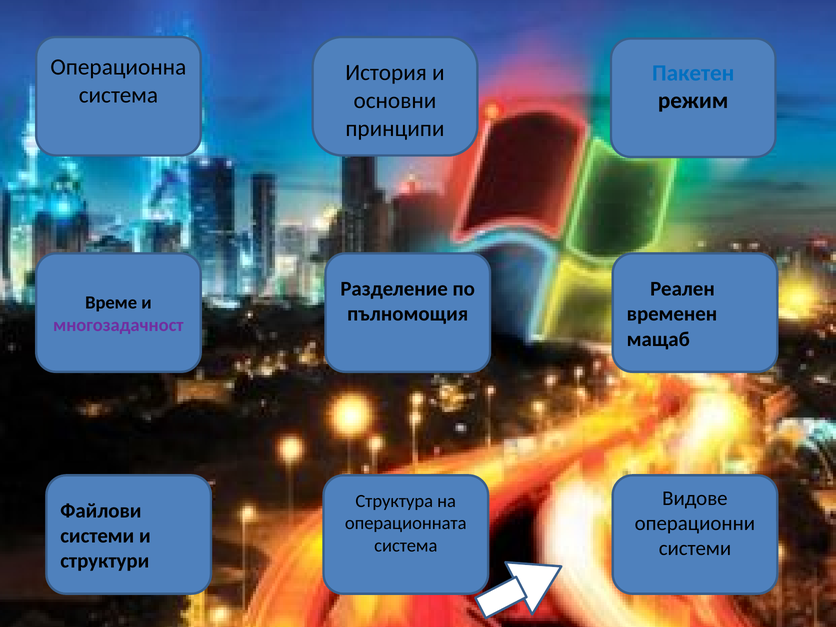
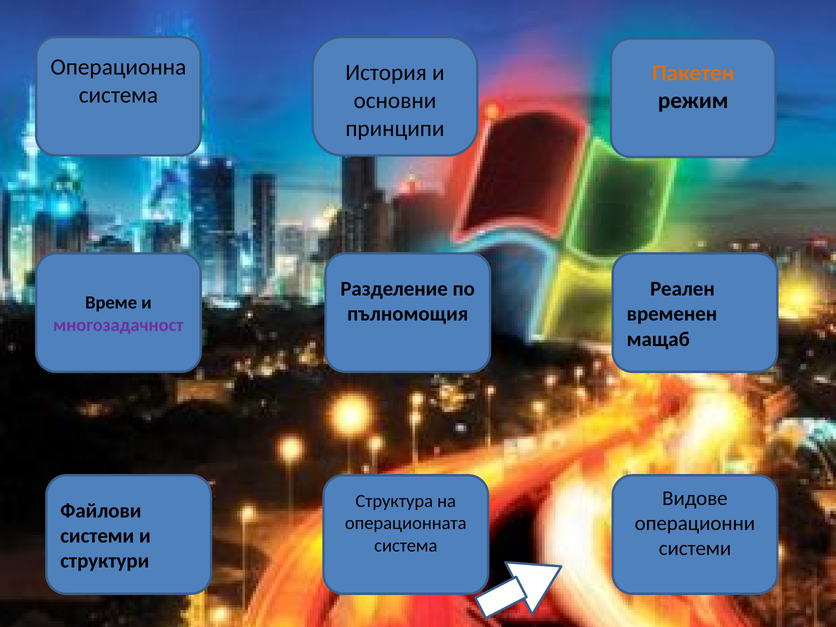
Пакетен colour: blue -> orange (693, 73)
